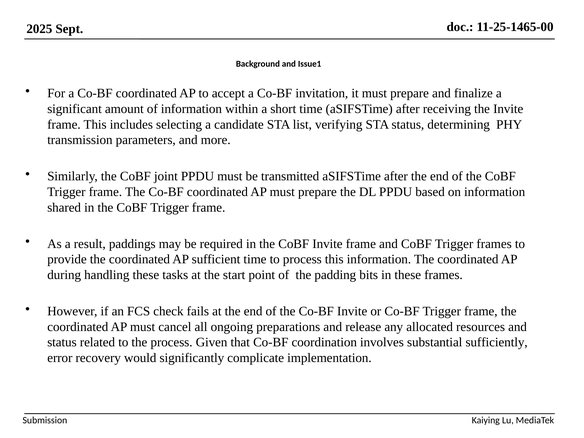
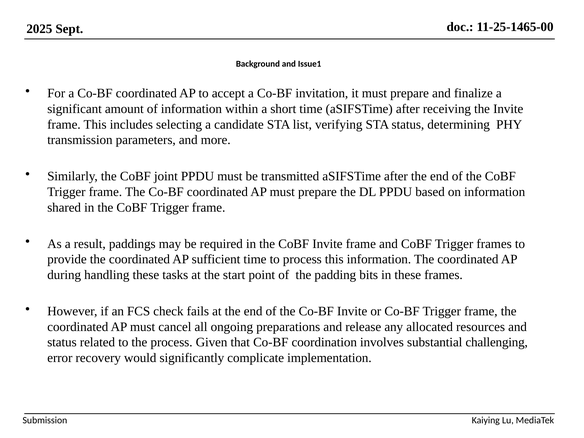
sufficiently: sufficiently -> challenging (497, 342)
